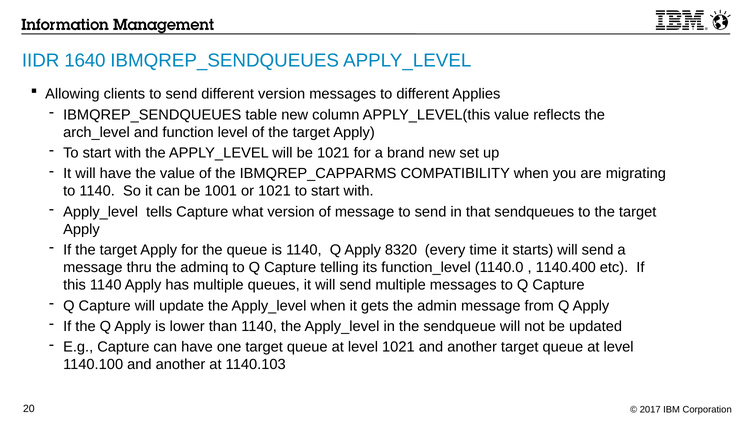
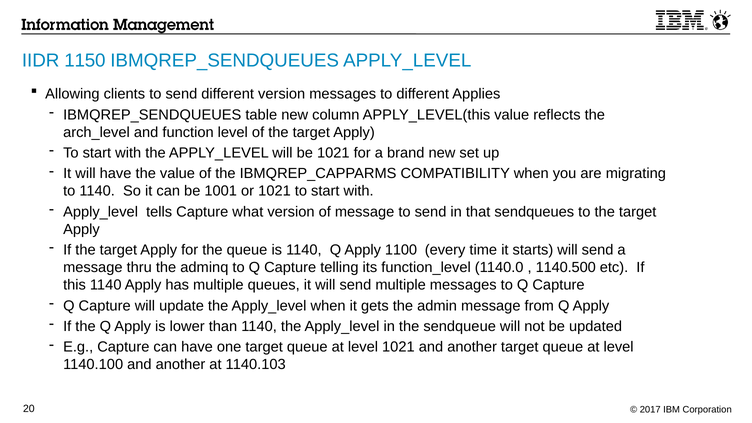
1640: 1640 -> 1150 (85, 61)
8320: 8320 -> 1100 (401, 250)
1140.400: 1140.400 -> 1140.500 (566, 268)
